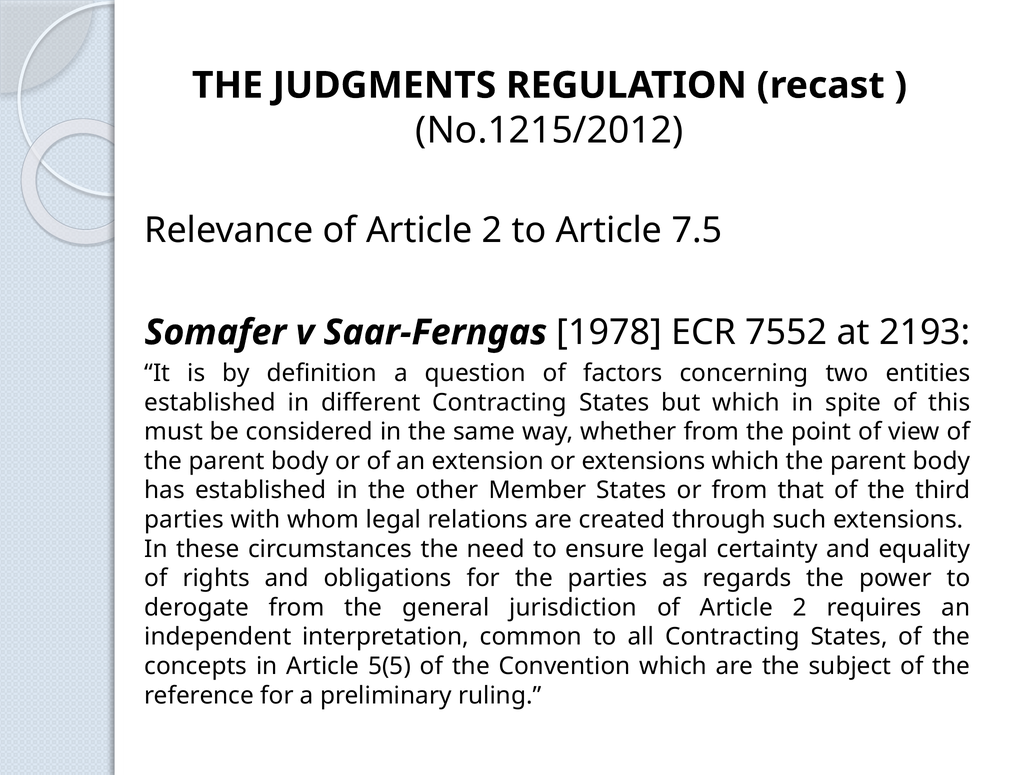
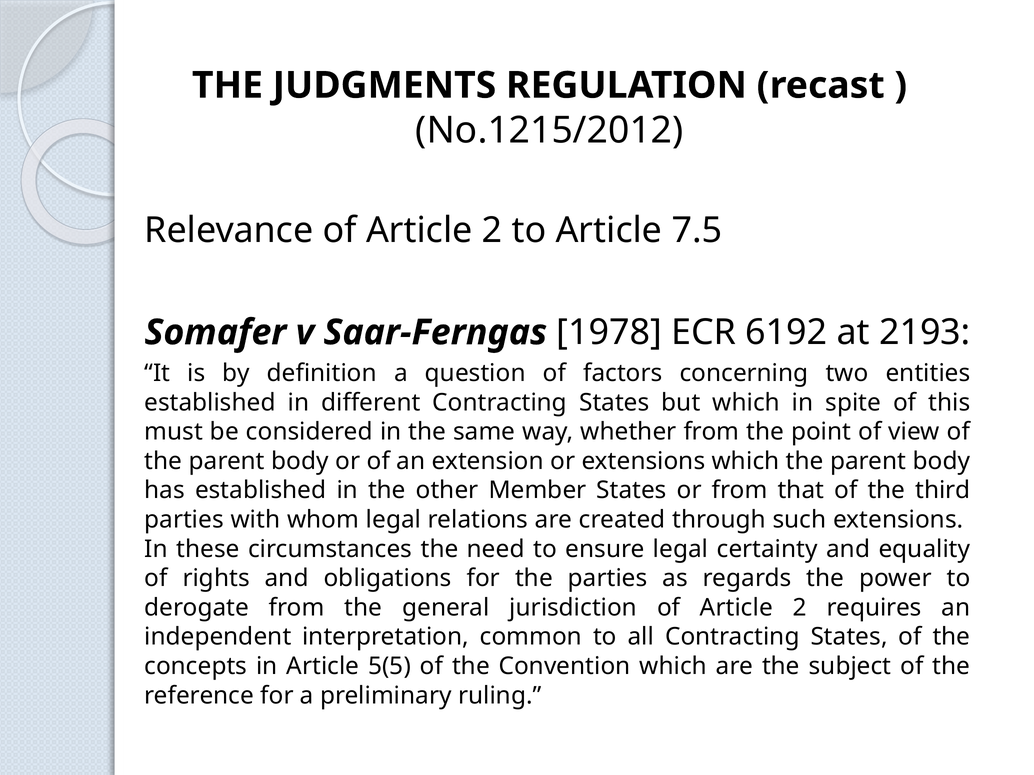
7552: 7552 -> 6192 (786, 333)
